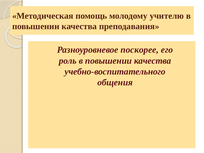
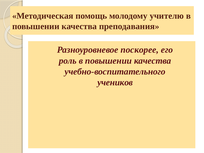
общения: общения -> учеников (115, 82)
